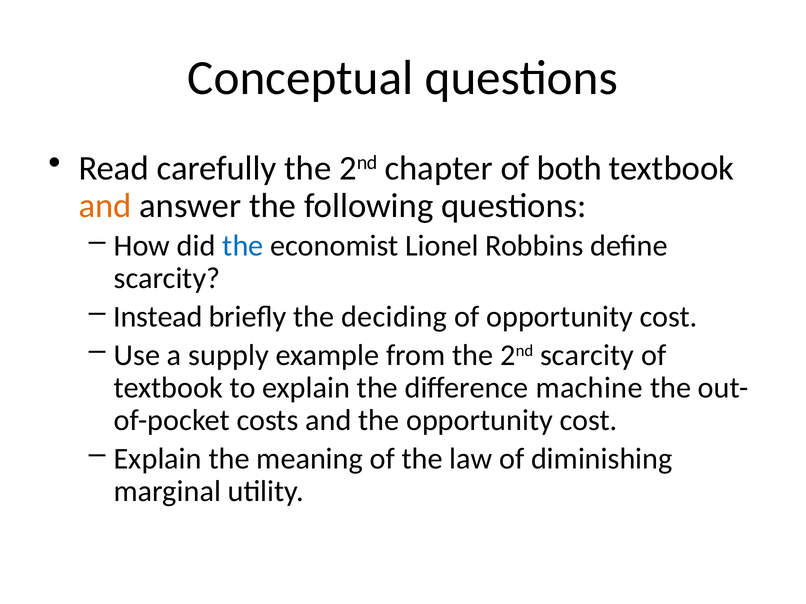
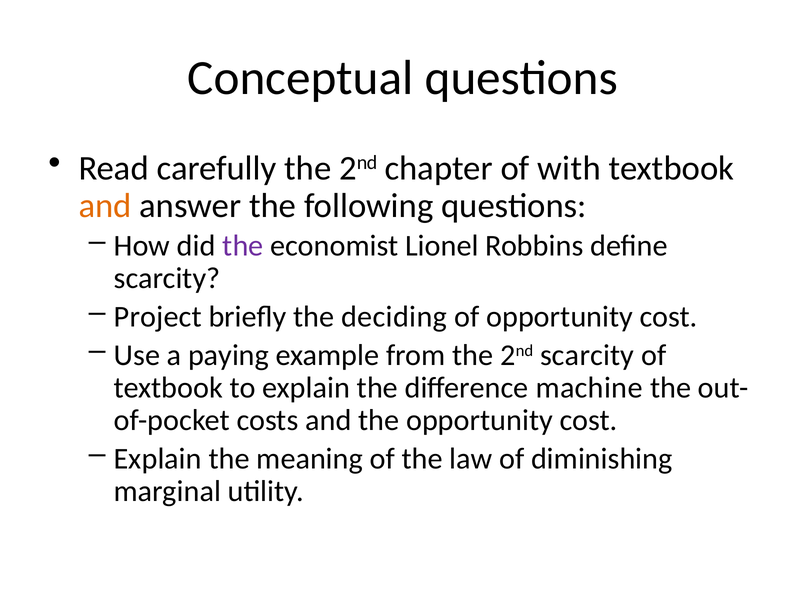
both: both -> with (569, 168)
the colour: blue -> purple (243, 246)
Instead: Instead -> Project (158, 317)
supply: supply -> paying (229, 355)
